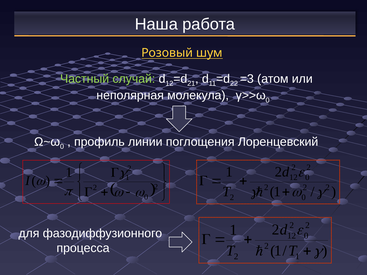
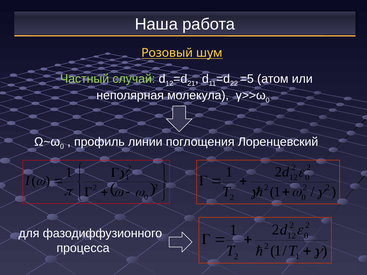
=3: =3 -> =5 (247, 79)
